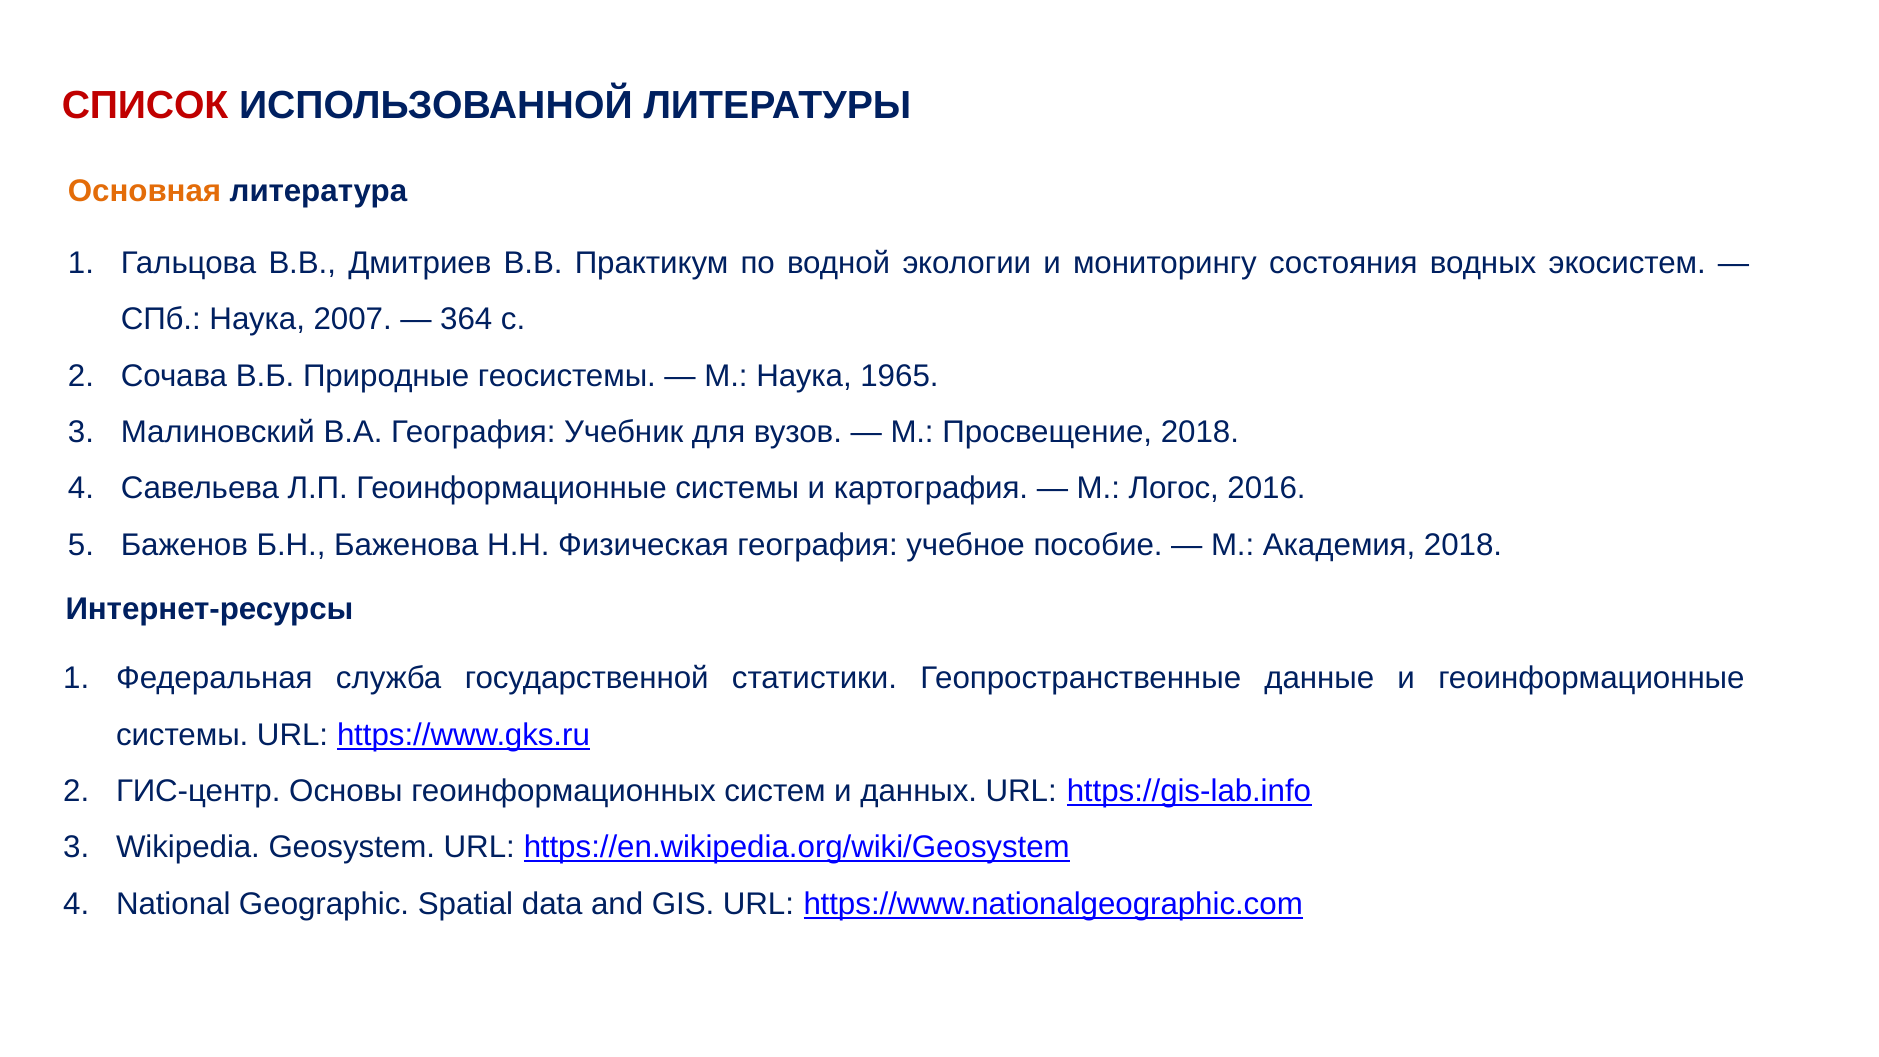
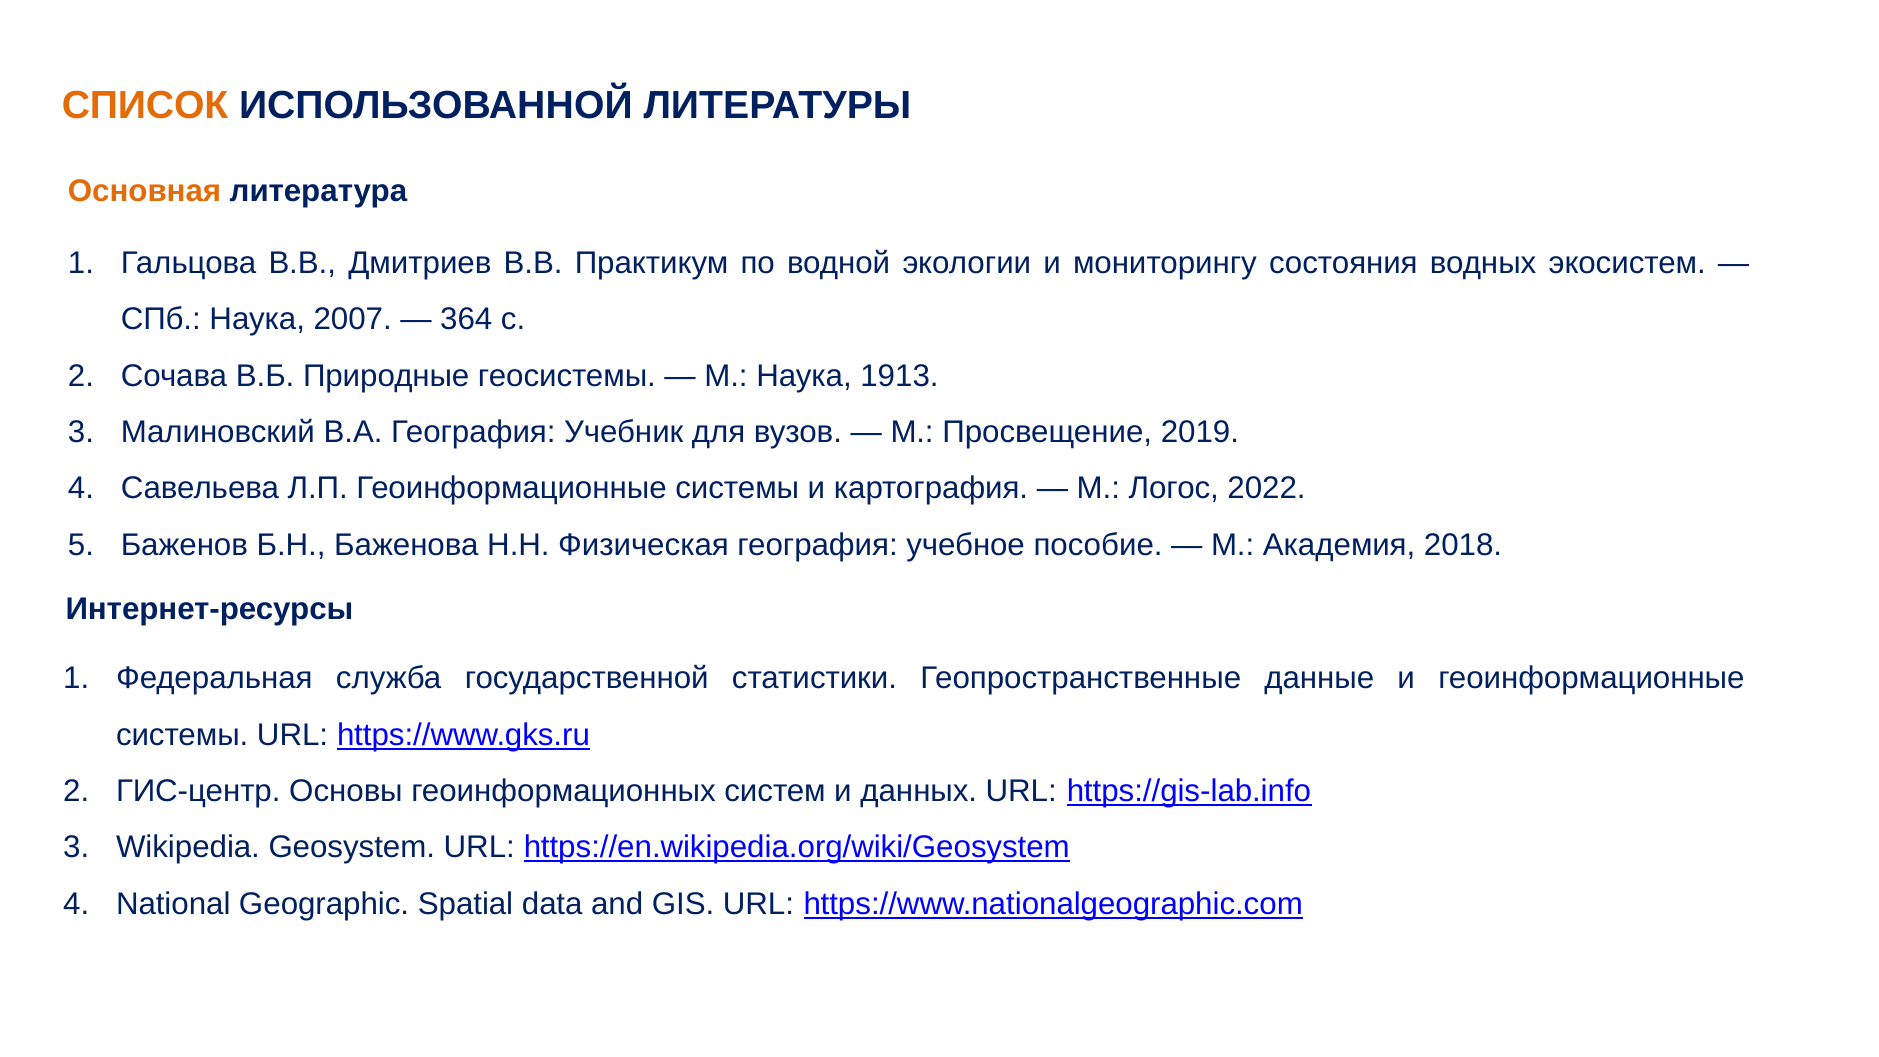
СПИСОК colour: red -> orange (145, 105)
1965: 1965 -> 1913 (899, 376)
Просвещение 2018: 2018 -> 2019 (1200, 432)
2016: 2016 -> 2022 (1267, 488)
